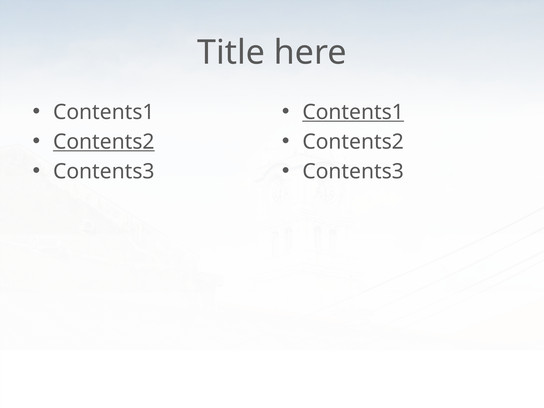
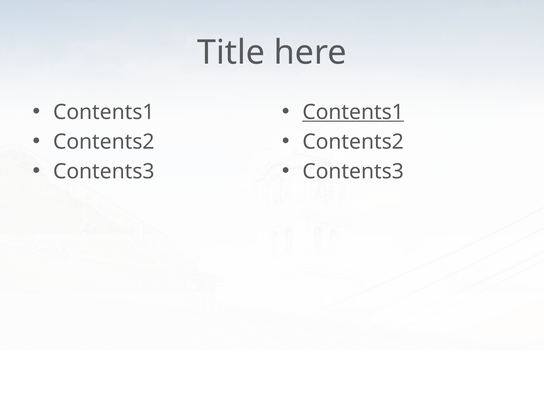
Contents2 underline: present -> none (104, 142)
